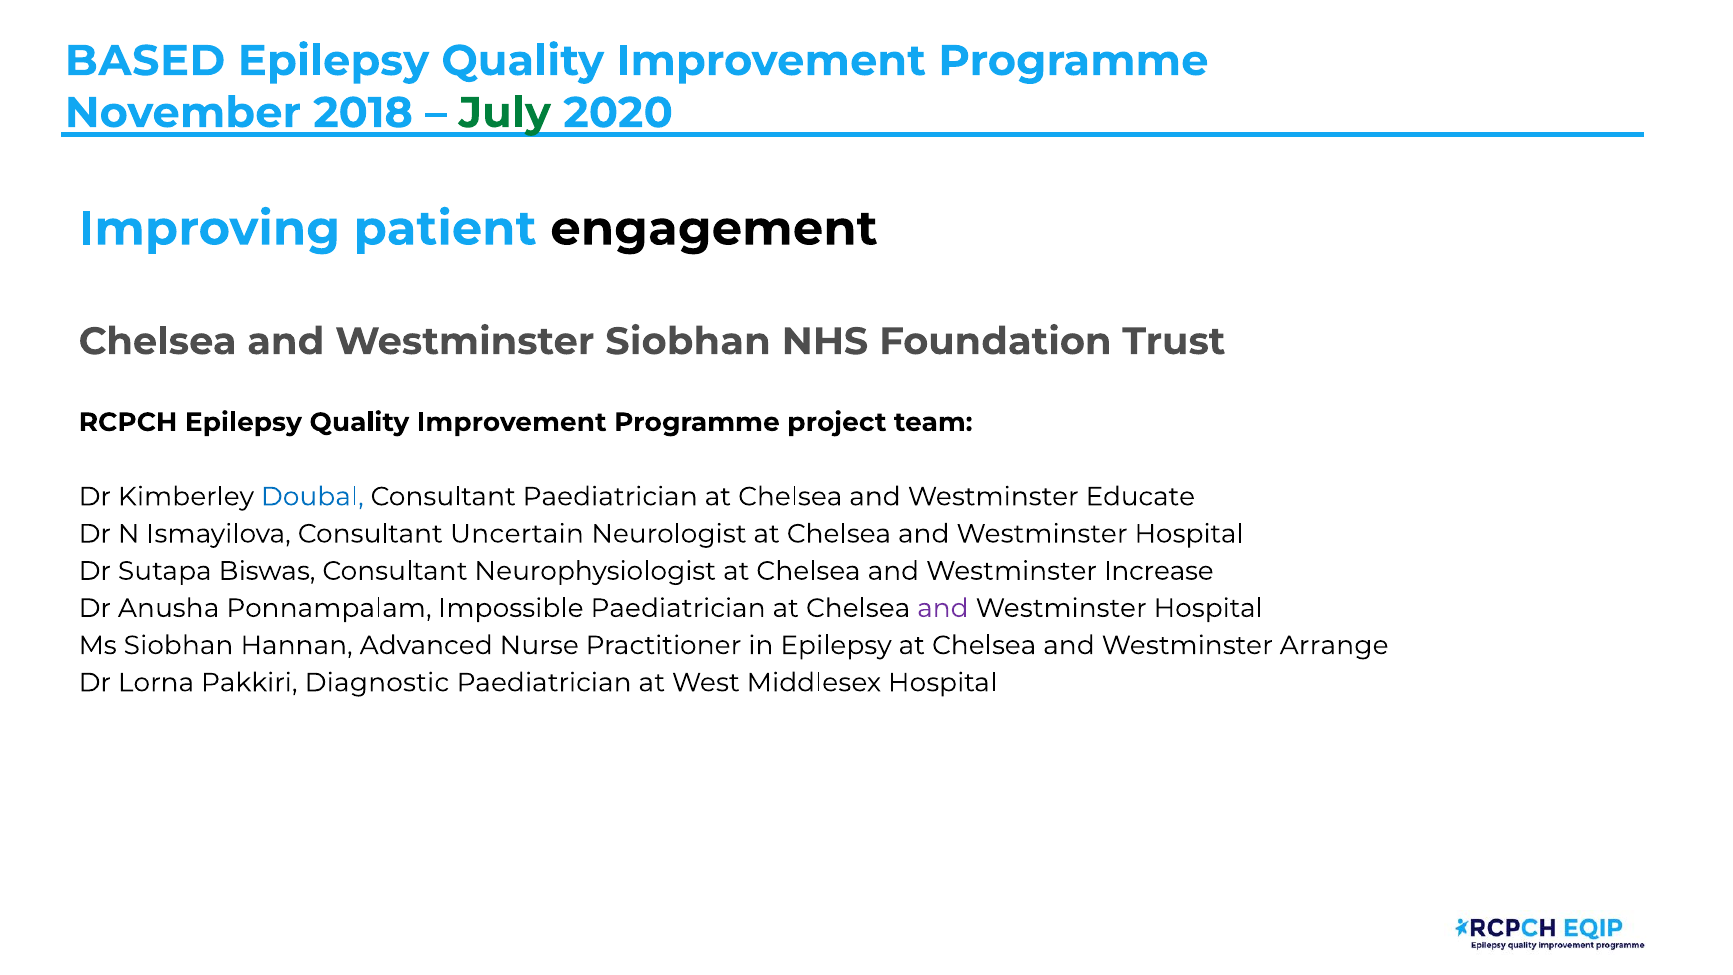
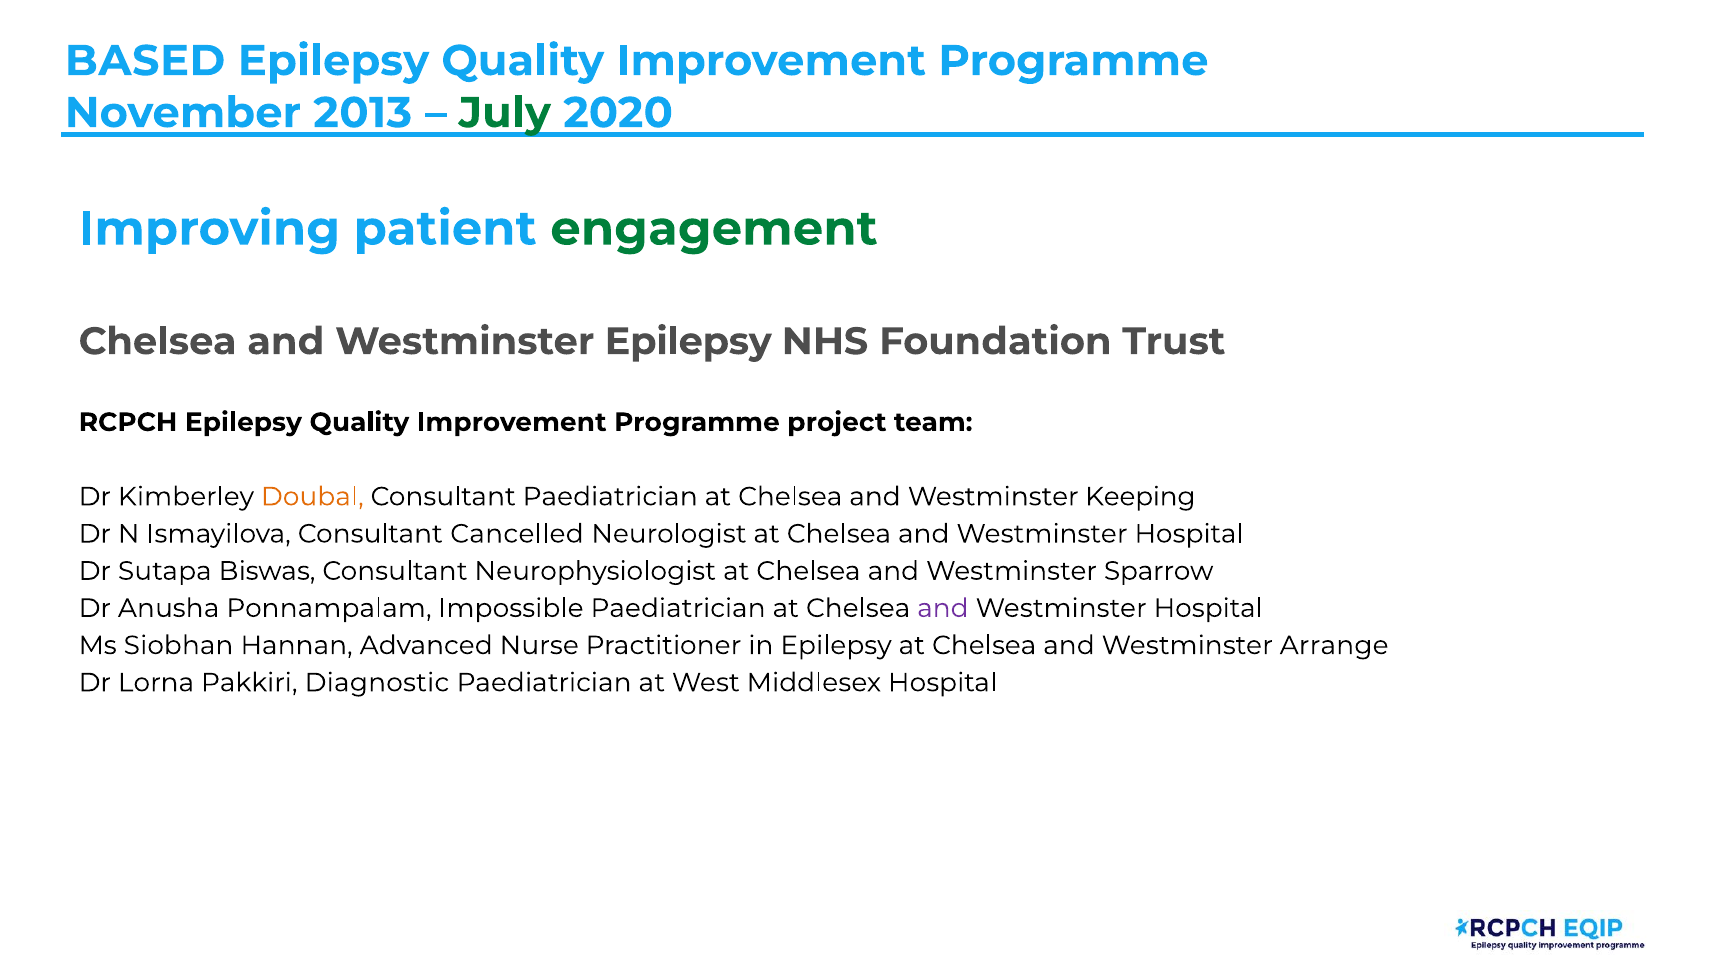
2018: 2018 -> 2013 (363, 113)
engagement colour: black -> green (714, 229)
Westminster Siobhan: Siobhan -> Epilepsy (688, 341)
Doubal colour: blue -> orange (312, 497)
Educate: Educate -> Keeping (1140, 497)
Uncertain: Uncertain -> Cancelled (517, 534)
Increase: Increase -> Sparrow (1159, 571)
